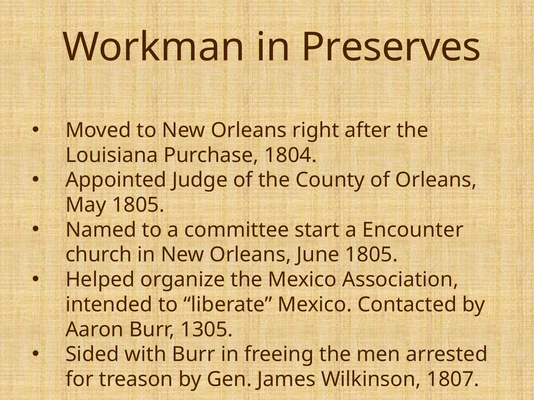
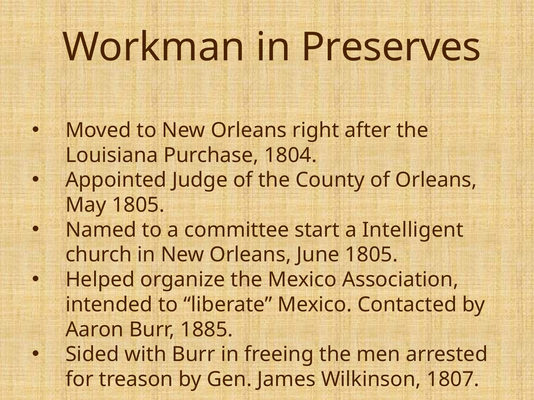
Encounter: Encounter -> Intelligent (413, 230)
1305: 1305 -> 1885 (207, 330)
